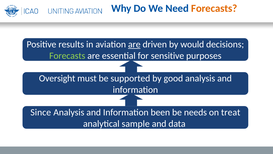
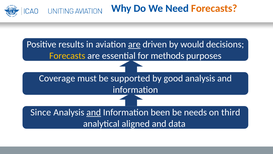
Forecasts colour: light green -> yellow (67, 56)
sensitive: sensitive -> methods (167, 56)
Oversight: Oversight -> Coverage (57, 78)
and underline: none -> present (94, 112)
treat: treat -> third (231, 112)
sample: sample -> aligned (136, 123)
